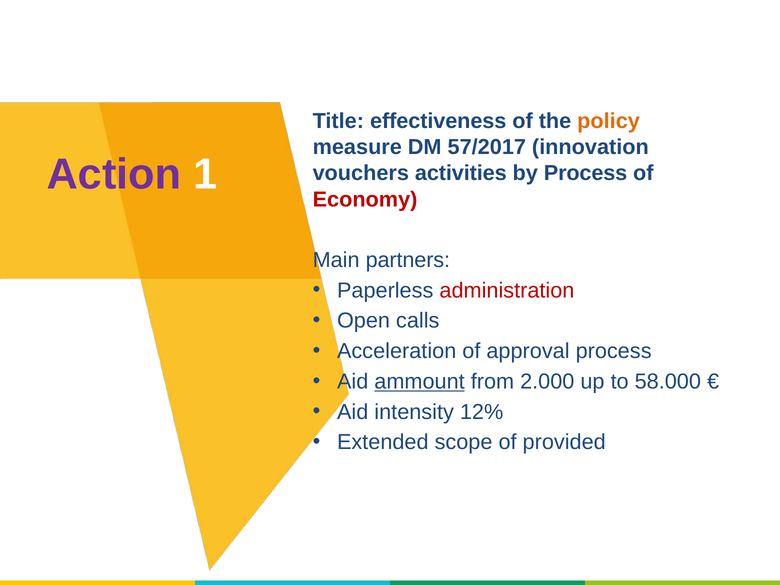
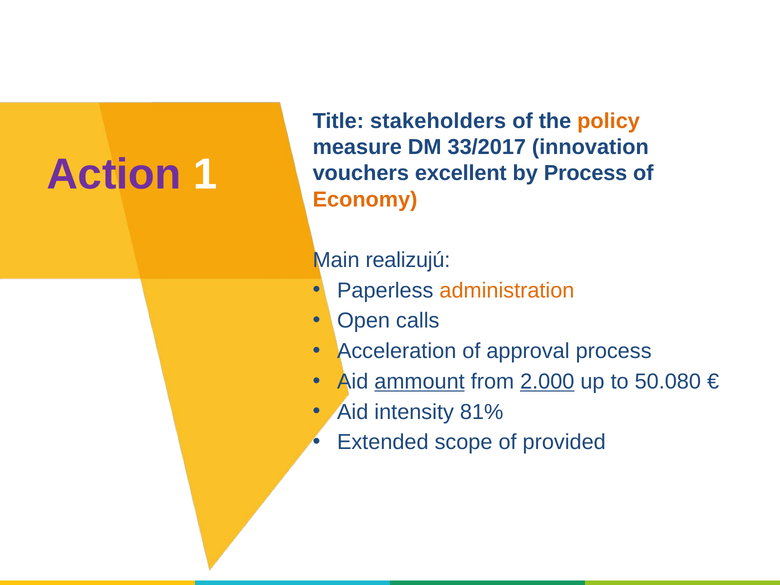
effectiveness: effectiveness -> stakeholders (438, 121)
57/2017: 57/2017 -> 33/2017 (487, 147)
activities: activities -> excellent (461, 173)
Economy colour: red -> orange (365, 199)
partners: partners -> realizujú (408, 260)
administration colour: red -> orange (507, 290)
2.000 underline: none -> present (547, 382)
58.000: 58.000 -> 50.080 (668, 382)
12%: 12% -> 81% (482, 412)
